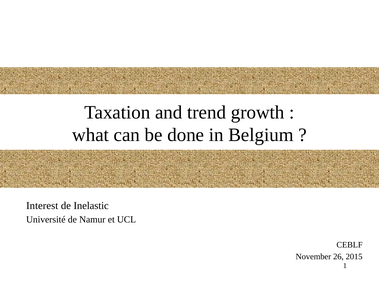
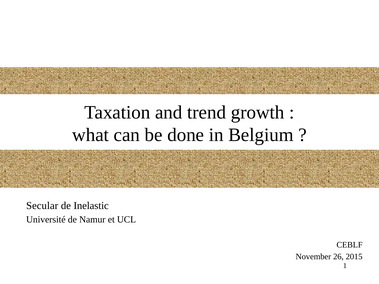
Interest: Interest -> Secular (42, 206)
